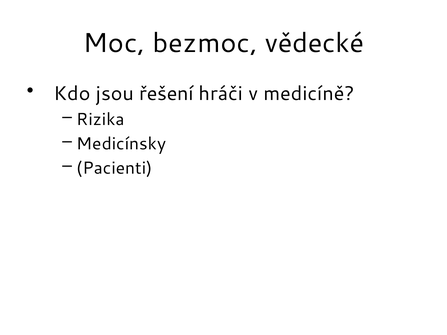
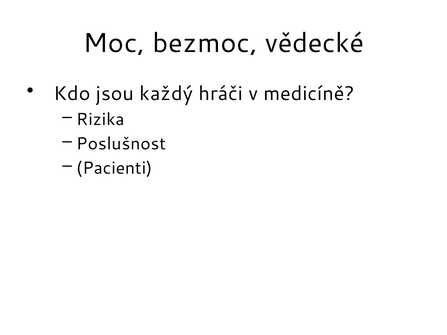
řešení: řešení -> každý (166, 94)
Medicínsky: Medicínsky -> Poslušnost (121, 144)
